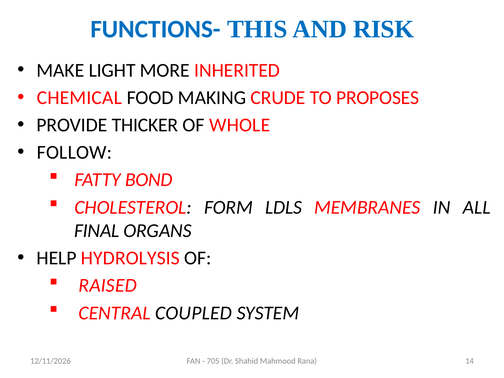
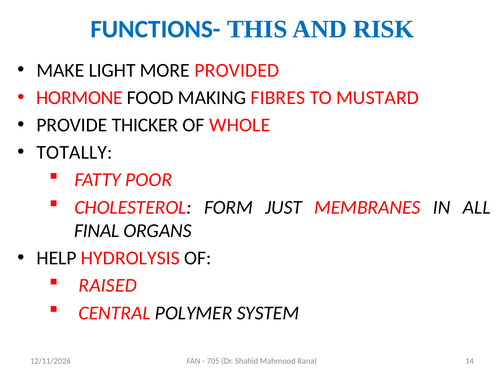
INHERITED: INHERITED -> PROVIDED (237, 70)
CHEMICAL: CHEMICAL -> HORMONE (80, 98)
CRUDE: CRUDE -> FIBRES (278, 98)
PROPOSES: PROPOSES -> MUSTARD (377, 98)
FOLLOW: FOLLOW -> TOTALLY (75, 152)
BOND: BOND -> POOR (149, 180)
LDLS: LDLS -> JUST (284, 207)
COUPLED: COUPLED -> POLYMER (194, 313)
